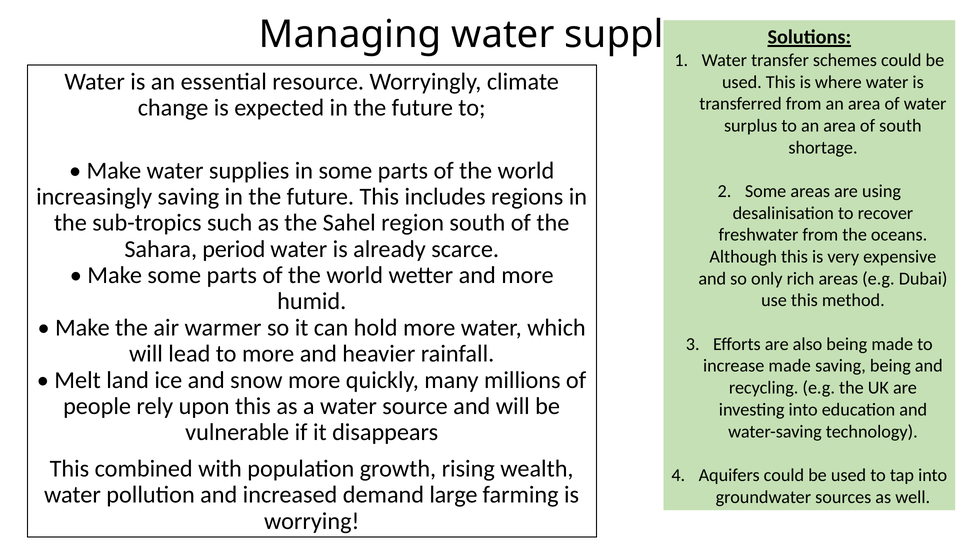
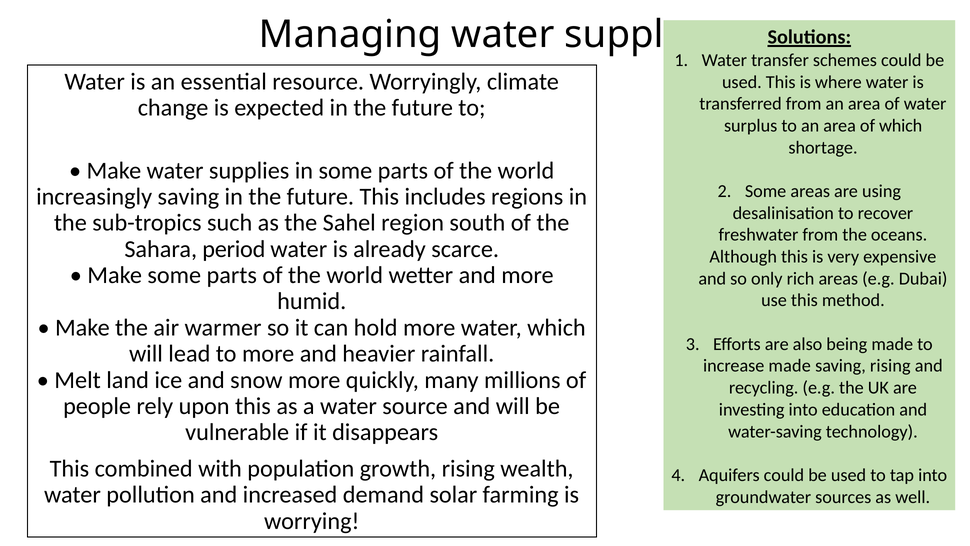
of south: south -> which (901, 126)
saving being: being -> rising (890, 366)
large: large -> solar (453, 495)
